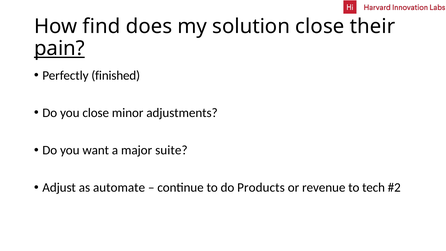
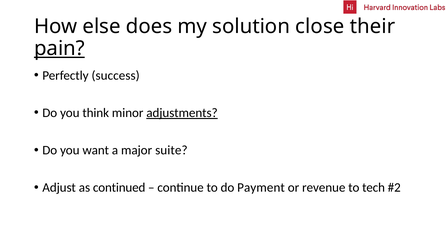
find: find -> else (102, 26)
finished: finished -> success (116, 75)
you close: close -> think (96, 113)
adjustments underline: none -> present (182, 113)
automate: automate -> continued (119, 188)
Products: Products -> Payment (261, 188)
